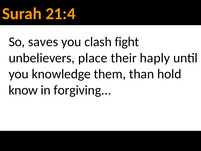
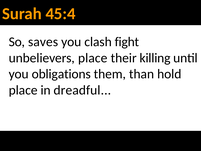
21:4: 21:4 -> 45:4 (61, 14)
haply: haply -> killing (155, 58)
knowledge: knowledge -> obligations (61, 74)
know: know -> place (23, 90)
forgiving: forgiving -> dreadful (82, 90)
